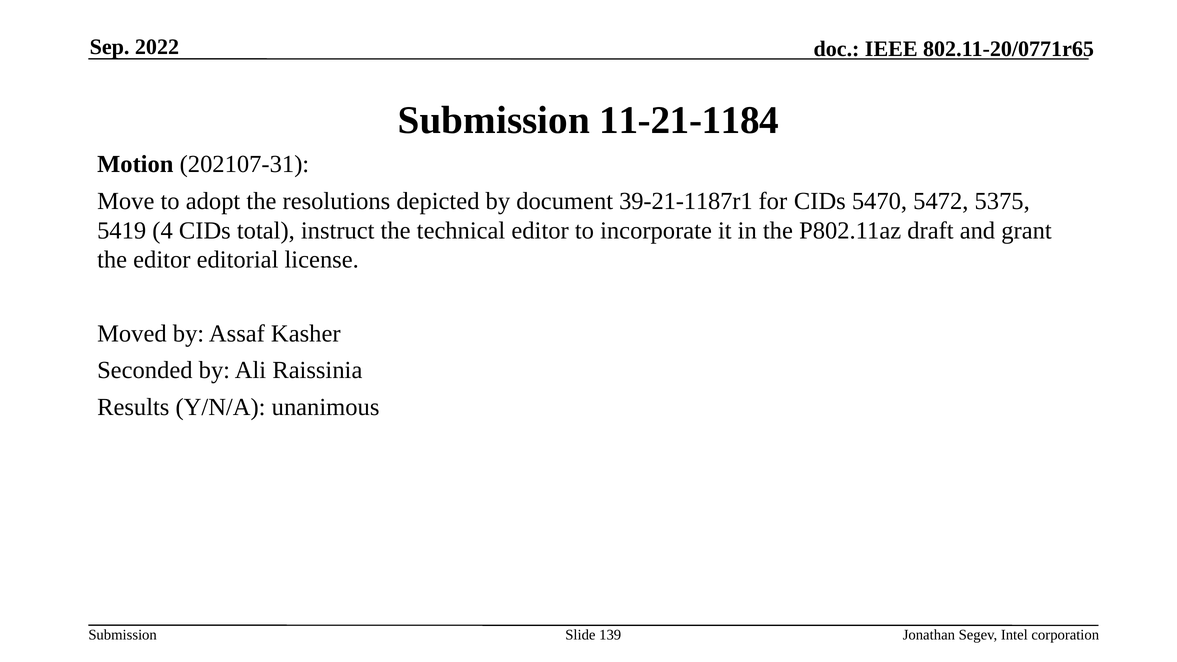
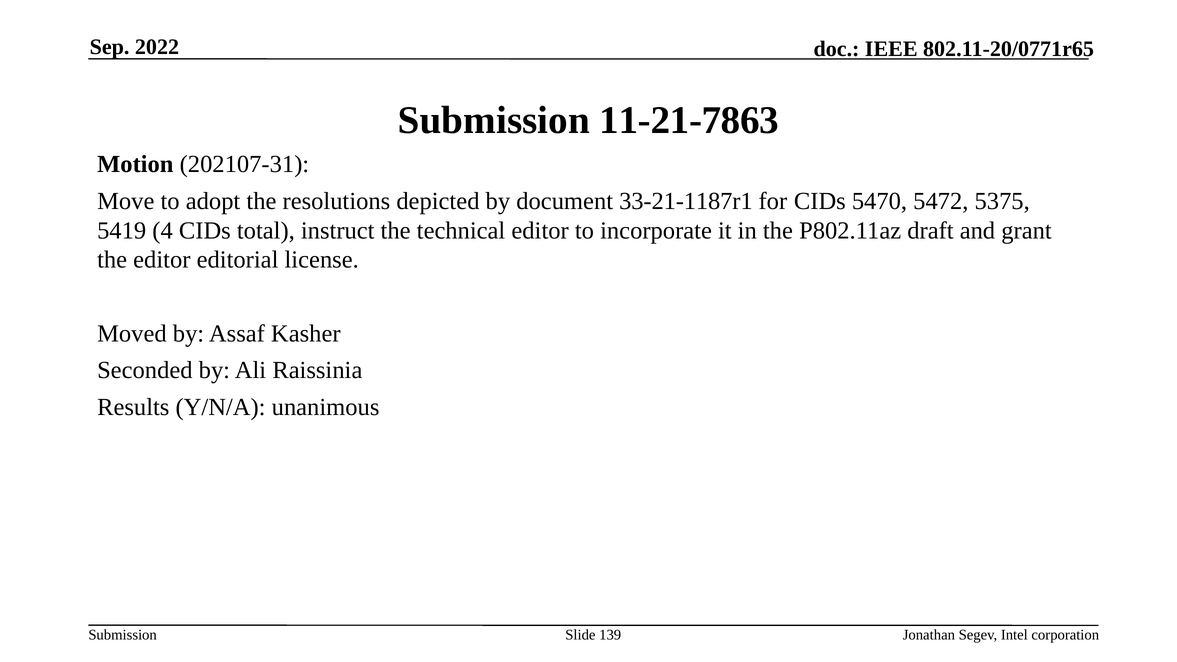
11-21-1184: 11-21-1184 -> 11-21-7863 (689, 120)
39-21-1187r1: 39-21-1187r1 -> 33-21-1187r1 (686, 201)
